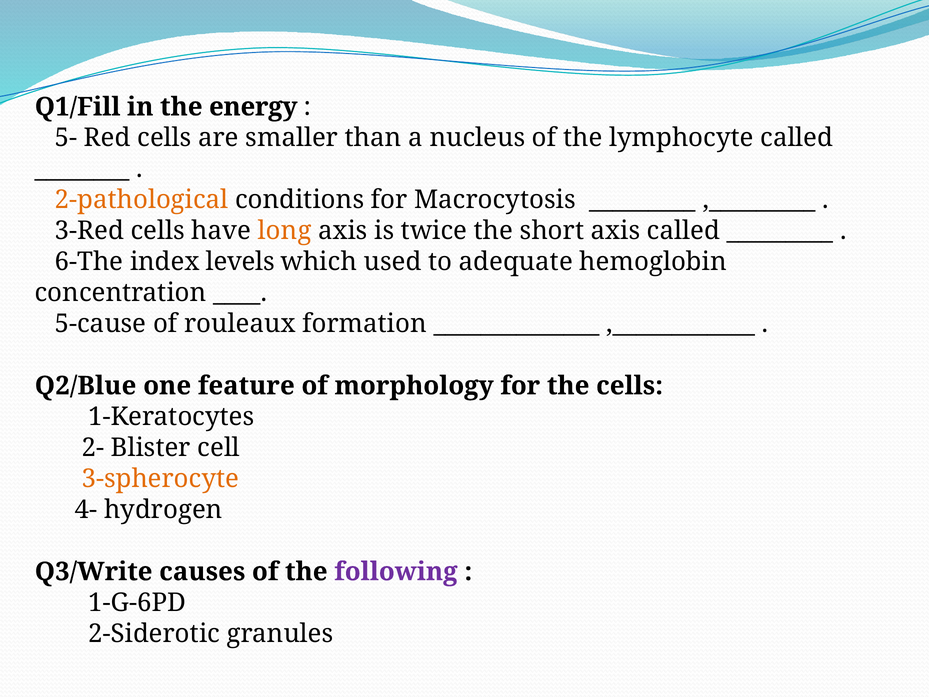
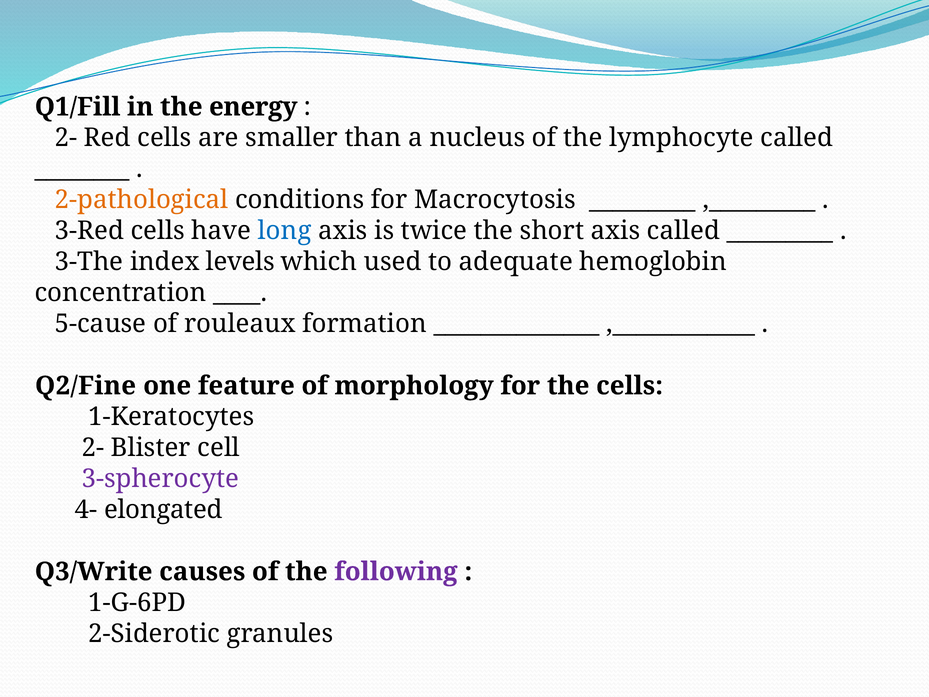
5-: 5- -> 2- (66, 138)
long colour: orange -> blue (285, 231)
6-The: 6-The -> 3-The (89, 262)
Q2/Blue: Q2/Blue -> Q2/Fine (85, 386)
3-spherocyte colour: orange -> purple (160, 479)
hydrogen: hydrogen -> elongated (163, 510)
